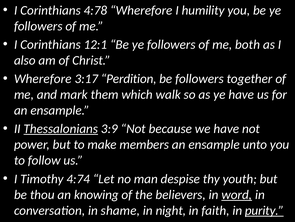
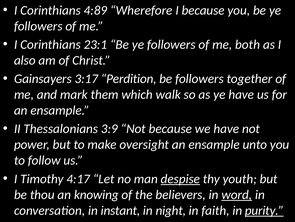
4:78: 4:78 -> 4:89 (95, 10)
I humility: humility -> because (203, 10)
12:1: 12:1 -> 23:1 (95, 44)
Wherefore: Wherefore -> Gainsayers (43, 79)
Thessalonians underline: present -> none (61, 128)
members: members -> oversight (144, 144)
4:74: 4:74 -> 4:17 (78, 178)
despise underline: none -> present (180, 178)
shame: shame -> instant (120, 210)
